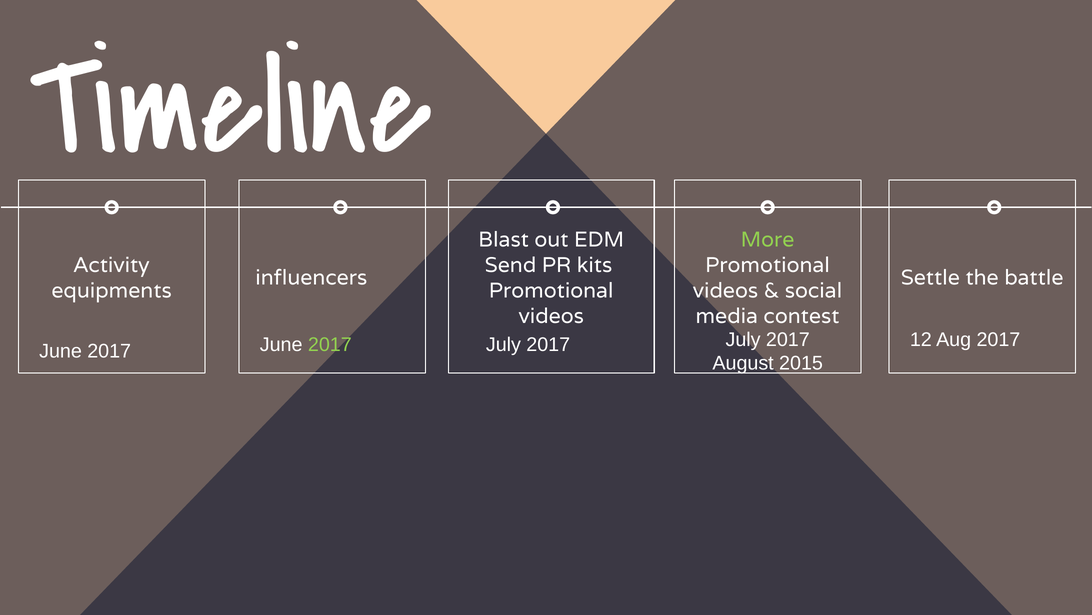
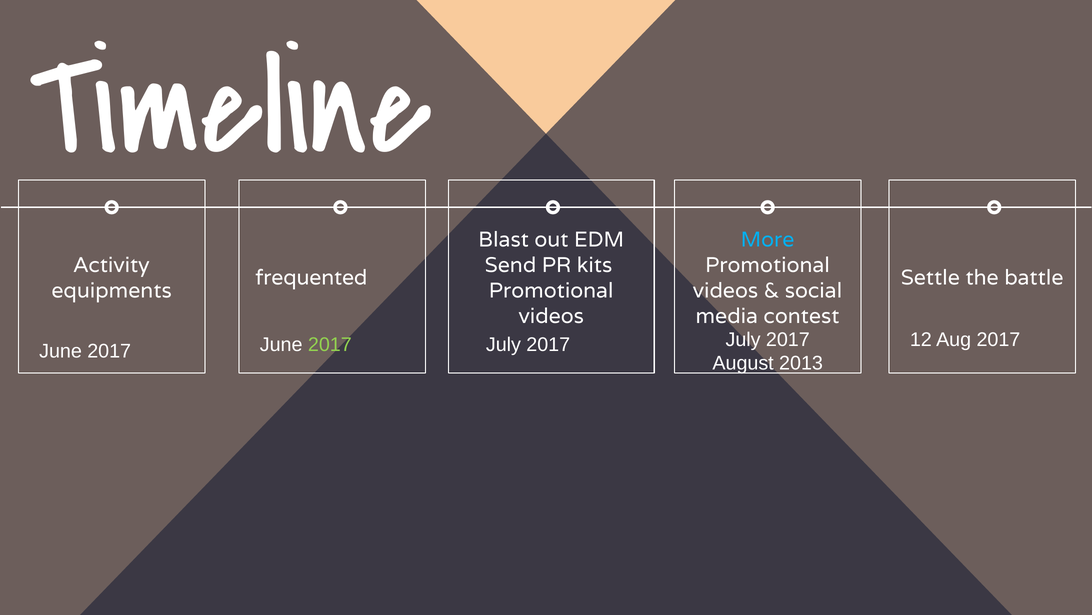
More colour: light green -> light blue (768, 239)
influencers: influencers -> frequented (311, 278)
2015: 2015 -> 2013 (801, 363)
